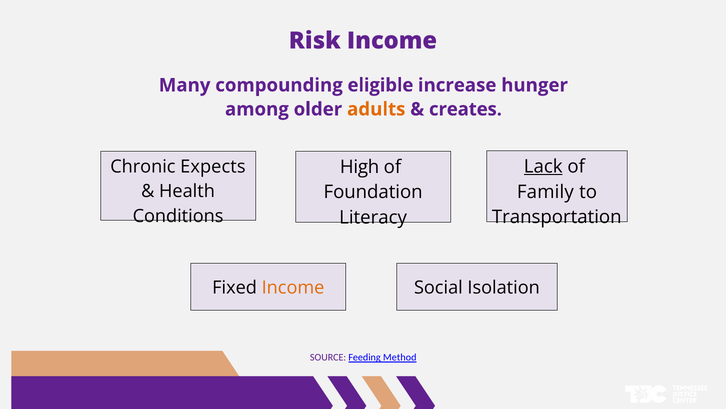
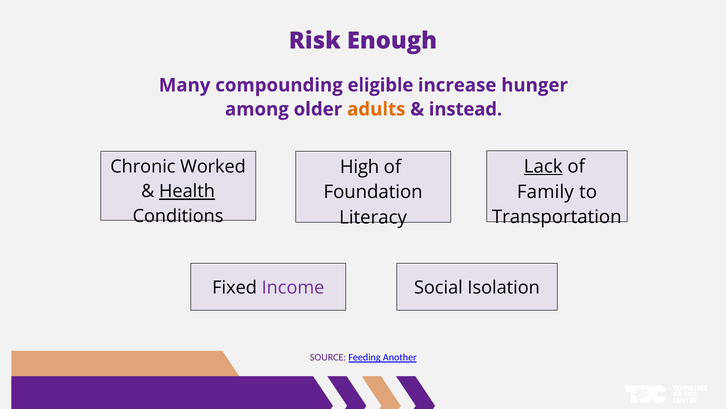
Risk Income: Income -> Enough (392, 41)
creates: creates -> instead (465, 109)
Expects: Expects -> Worked (213, 166)
Health underline: none -> present (187, 191)
Income colour: orange -> purple (293, 287)
Method: Method -> Another (400, 357)
